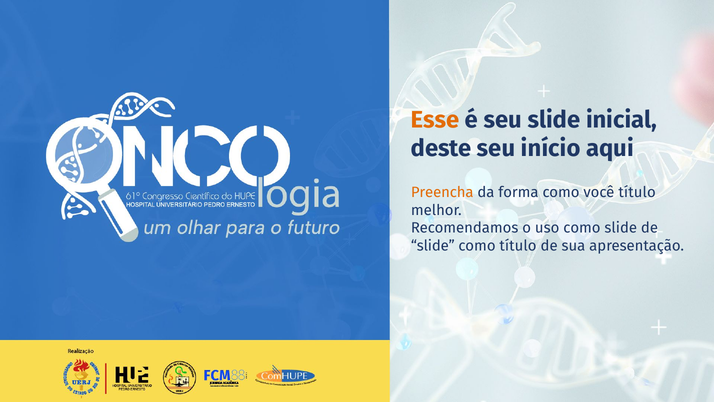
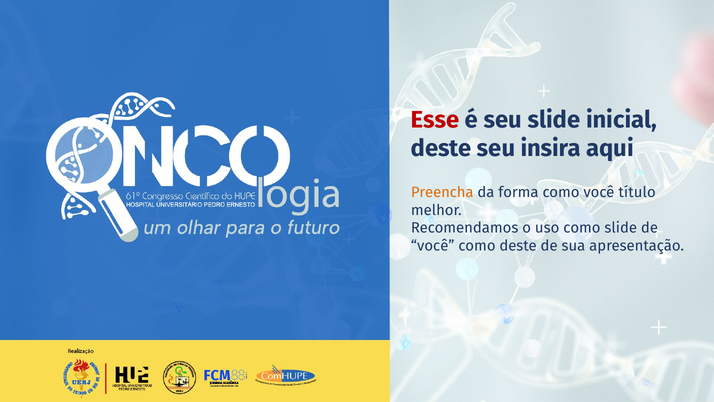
Esse colour: orange -> red (435, 120)
início: início -> insira (551, 148)
slide: slide -> você (433, 246)
como título: título -> deste (518, 246)
